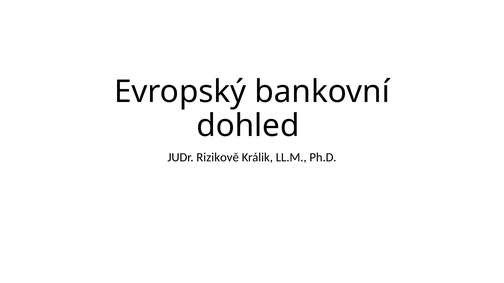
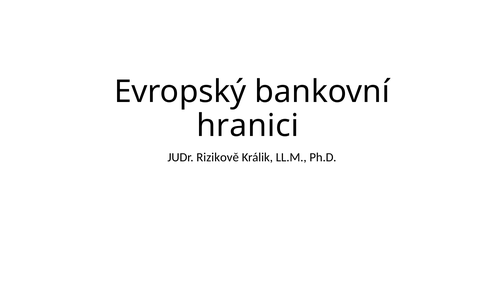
dohled: dohled -> hranici (248, 126)
